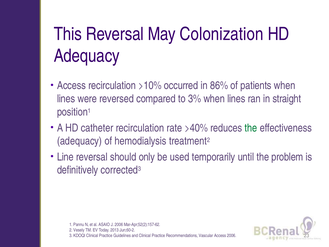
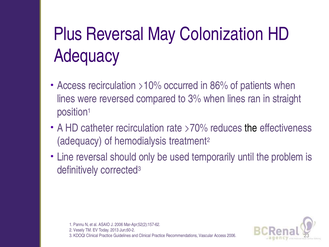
This: This -> Plus (68, 34)
>40%: >40% -> >70% (196, 128)
the colour: green -> black (251, 128)
